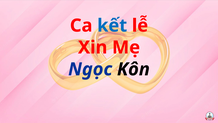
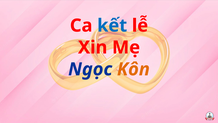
Kôn colour: black -> orange (133, 69)
